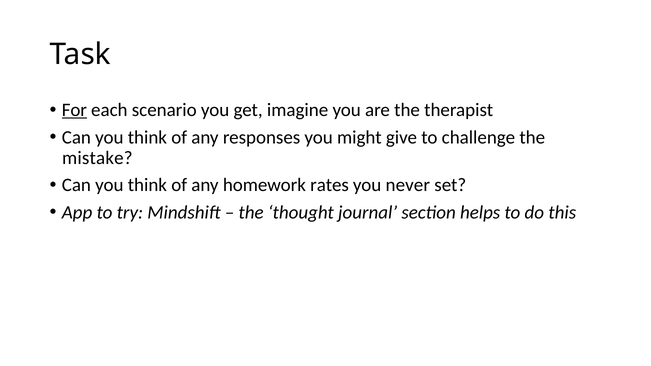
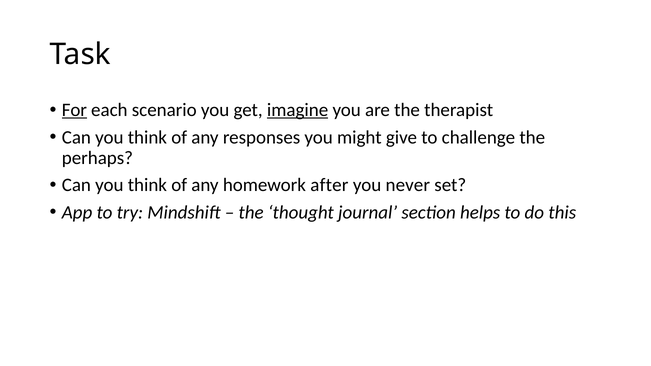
imagine underline: none -> present (298, 110)
mistake: mistake -> perhaps (97, 158)
rates: rates -> after (329, 185)
